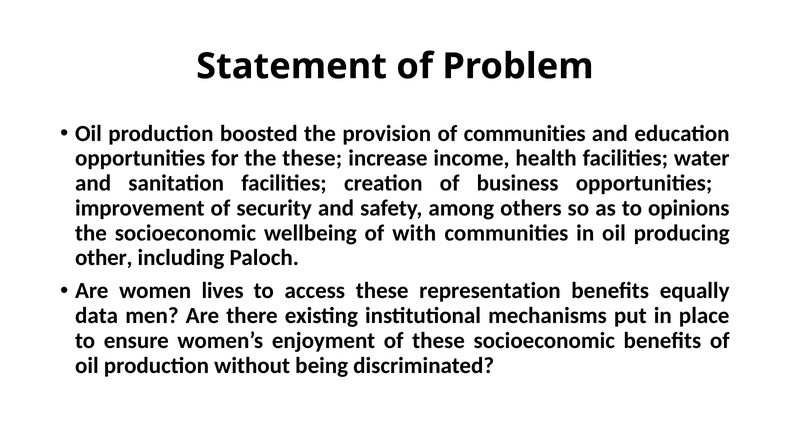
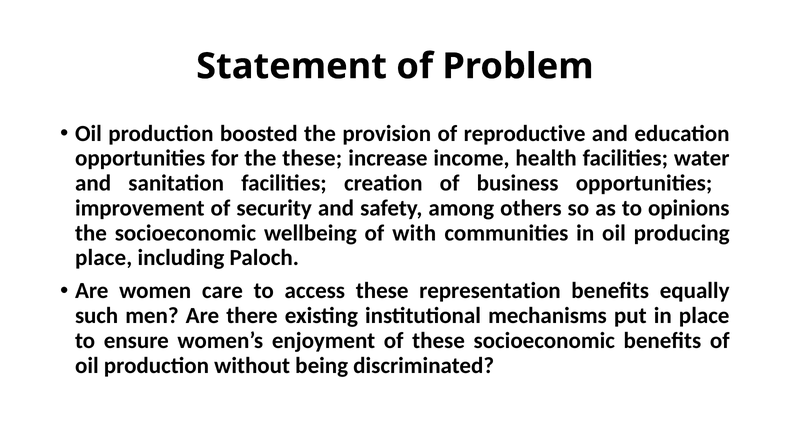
of communities: communities -> reproductive (525, 134)
other: other -> place (104, 258)
lives: lives -> care (222, 291)
data: data -> such (97, 316)
